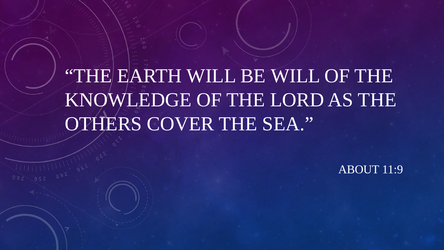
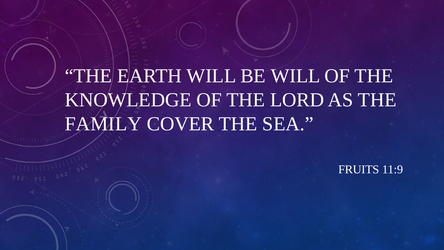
OTHERS: OTHERS -> FAMILY (103, 124)
ABOUT: ABOUT -> FRUITS (359, 169)
